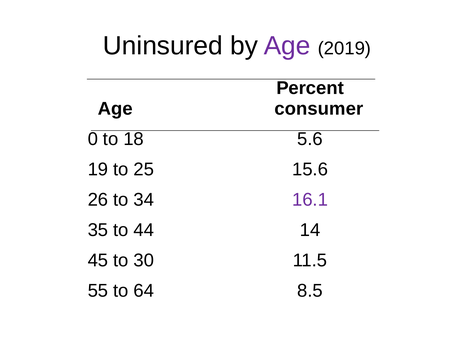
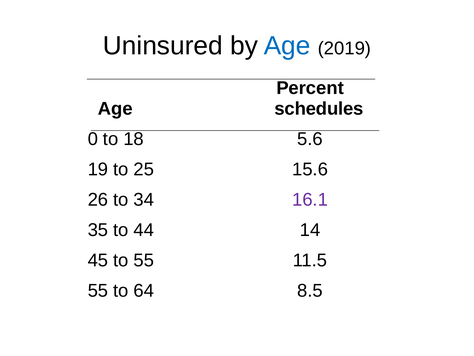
Age colour: purple -> blue (287, 46)
consumer: consumer -> schedules (319, 109)
to 30: 30 -> 55 (144, 260)
